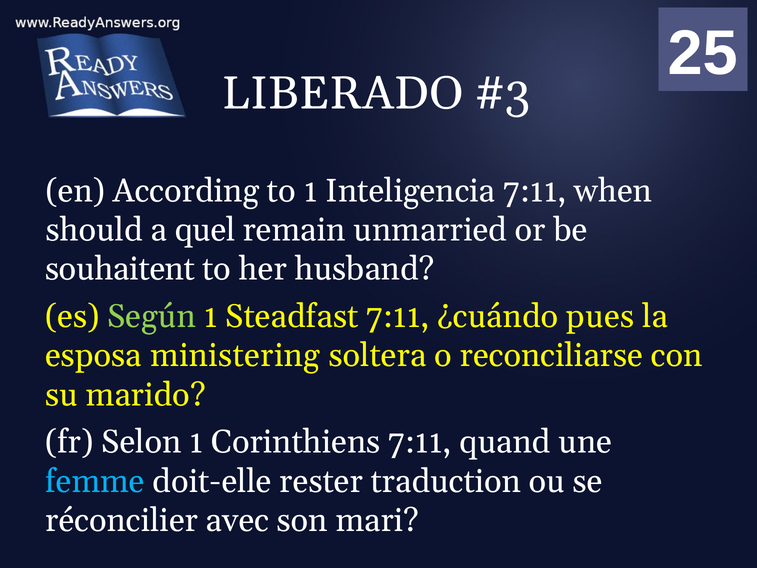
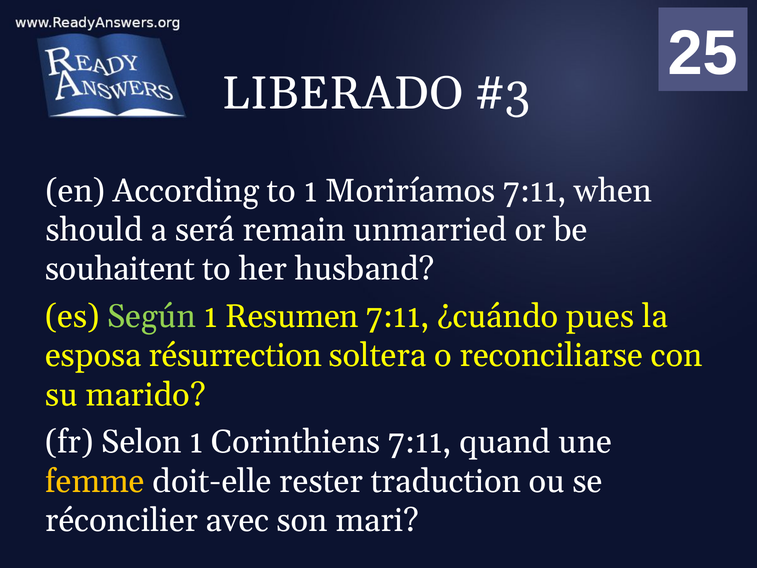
Inteligencia: Inteligencia -> Moriríamos (410, 191)
quel: quel -> será (205, 230)
Steadfast: Steadfast -> Resumen (292, 316)
ministering: ministering -> résurrection (235, 355)
femme colour: light blue -> yellow (95, 481)
